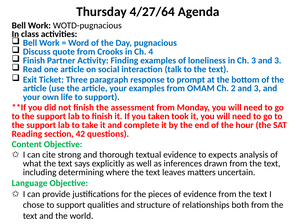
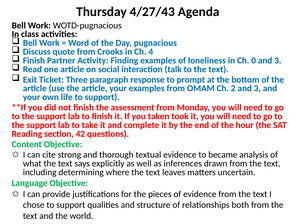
4/27/64: 4/27/64 -> 4/27/43 (152, 12)
Ch 3: 3 -> 0 (254, 61)
expects: expects -> became (223, 155)
